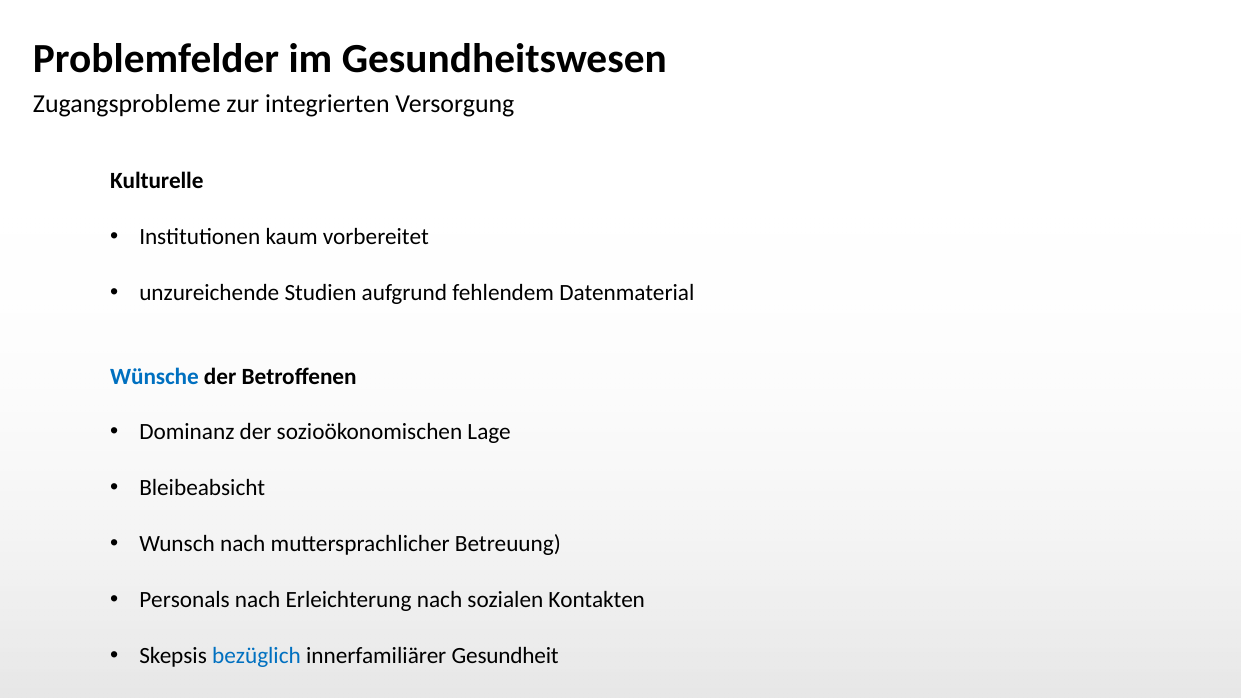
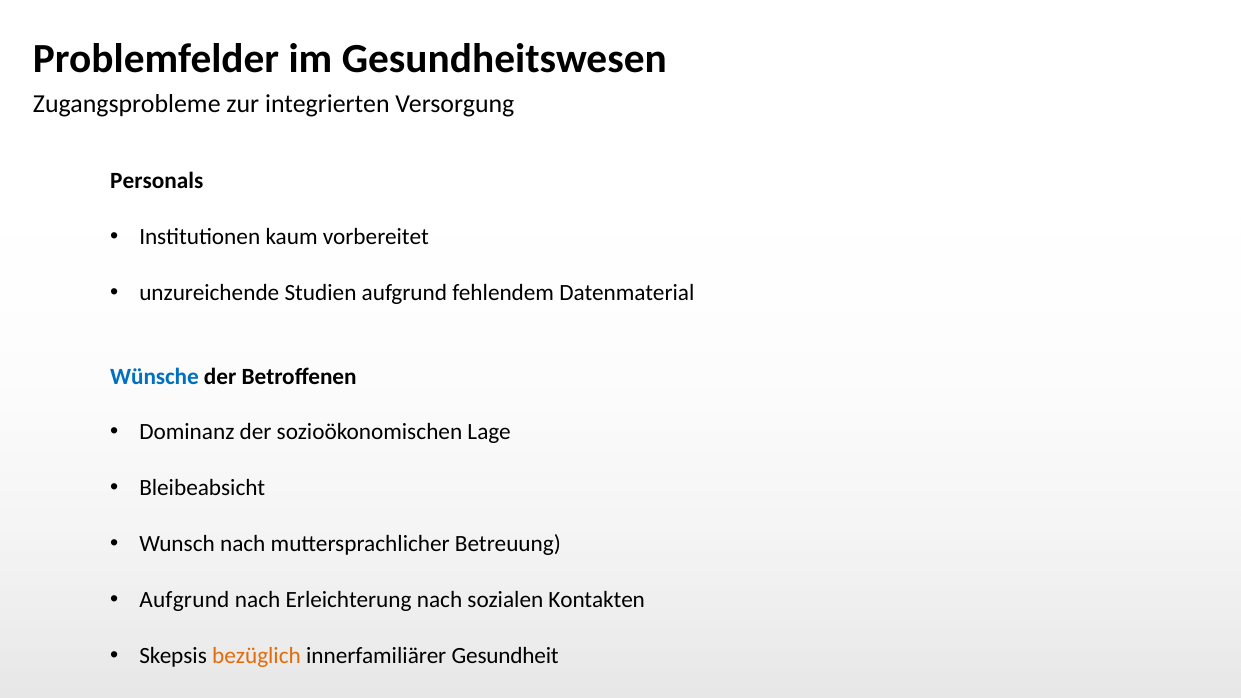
Kulturelle: Kulturelle -> Personals (157, 181)
Personals: Personals -> Aufgrund (184, 600)
bezüglich colour: blue -> orange (256, 656)
